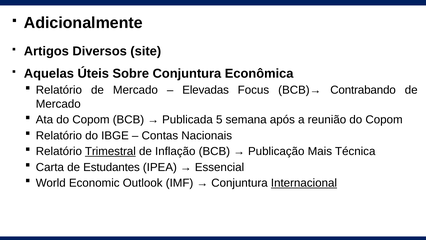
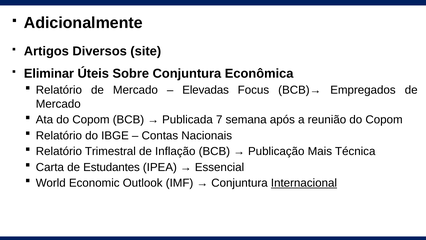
Aquelas: Aquelas -> Eliminar (49, 73)
Contrabando: Contrabando -> Empregados (363, 90)
5: 5 -> 7 (219, 120)
Trimestral underline: present -> none (110, 151)
